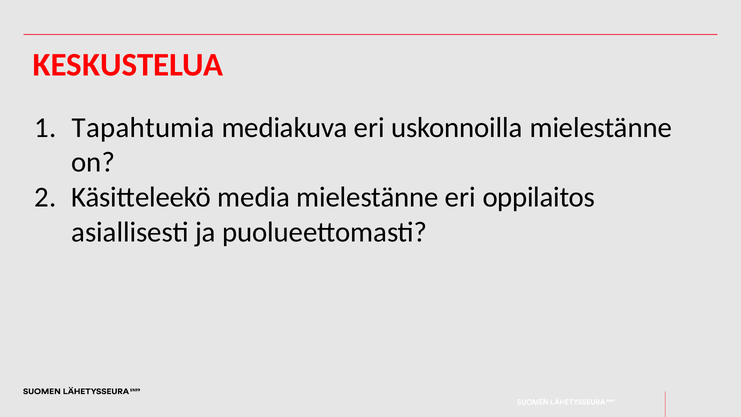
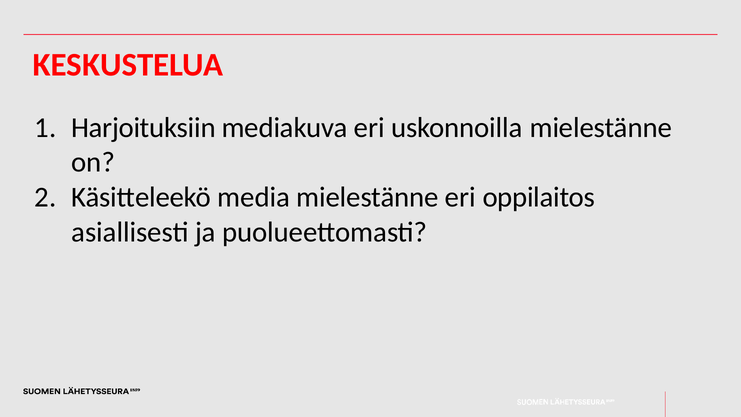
Tapahtumia: Tapahtumia -> Harjoituksiin (143, 128)
